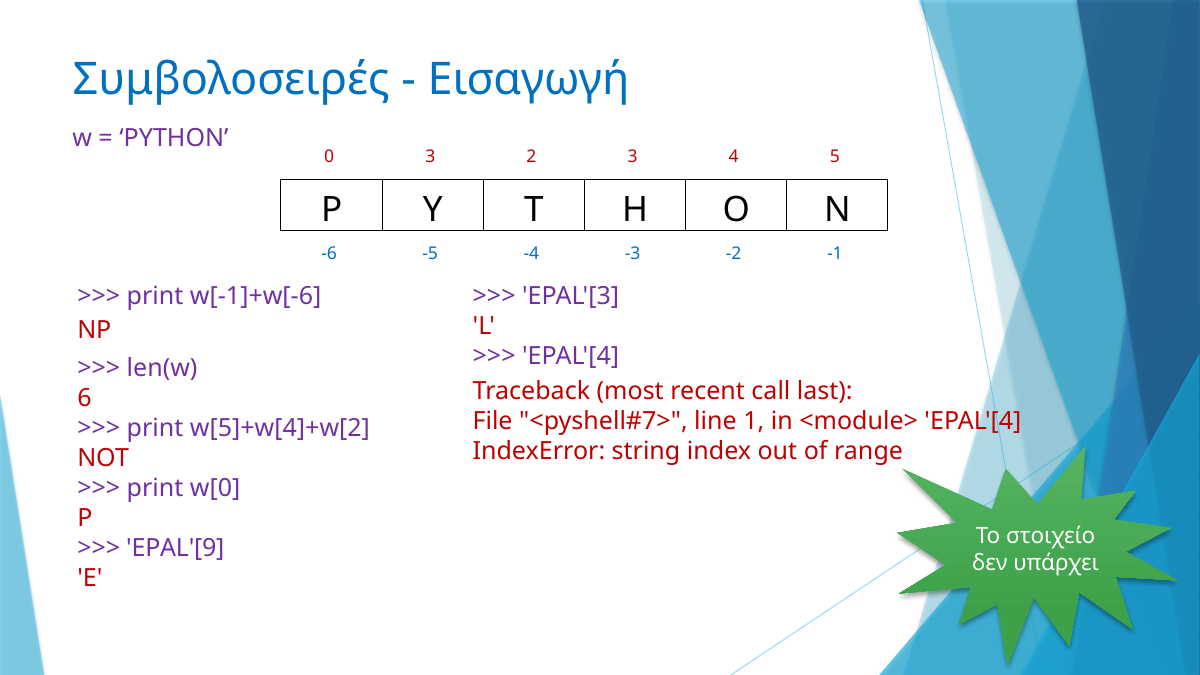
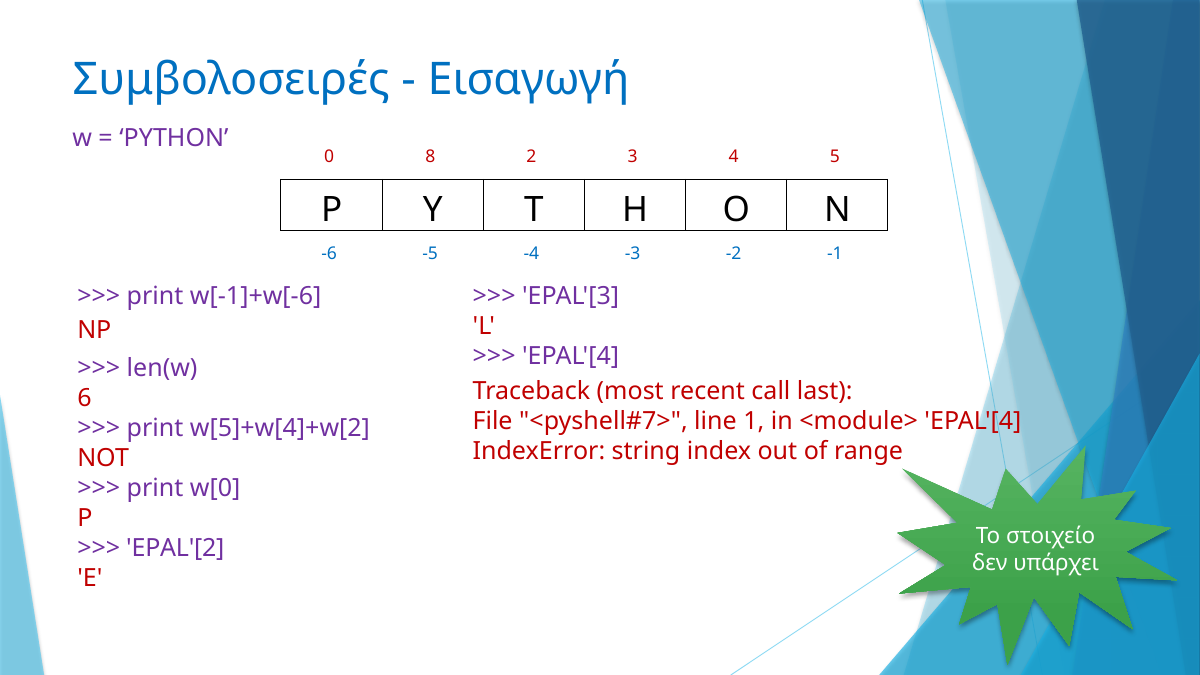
0 3: 3 -> 8 (430, 157)
EPAL'[9: EPAL'[9 -> EPAL'[2 (175, 548)
